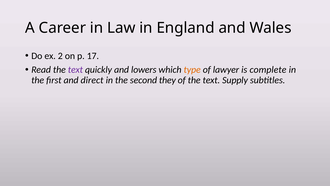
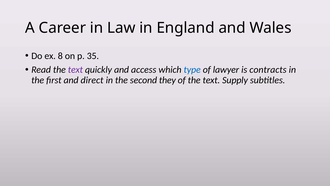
2: 2 -> 8 (60, 56)
17: 17 -> 35 (93, 56)
lowers: lowers -> access (144, 70)
type colour: orange -> blue (192, 70)
complete: complete -> contracts (268, 70)
